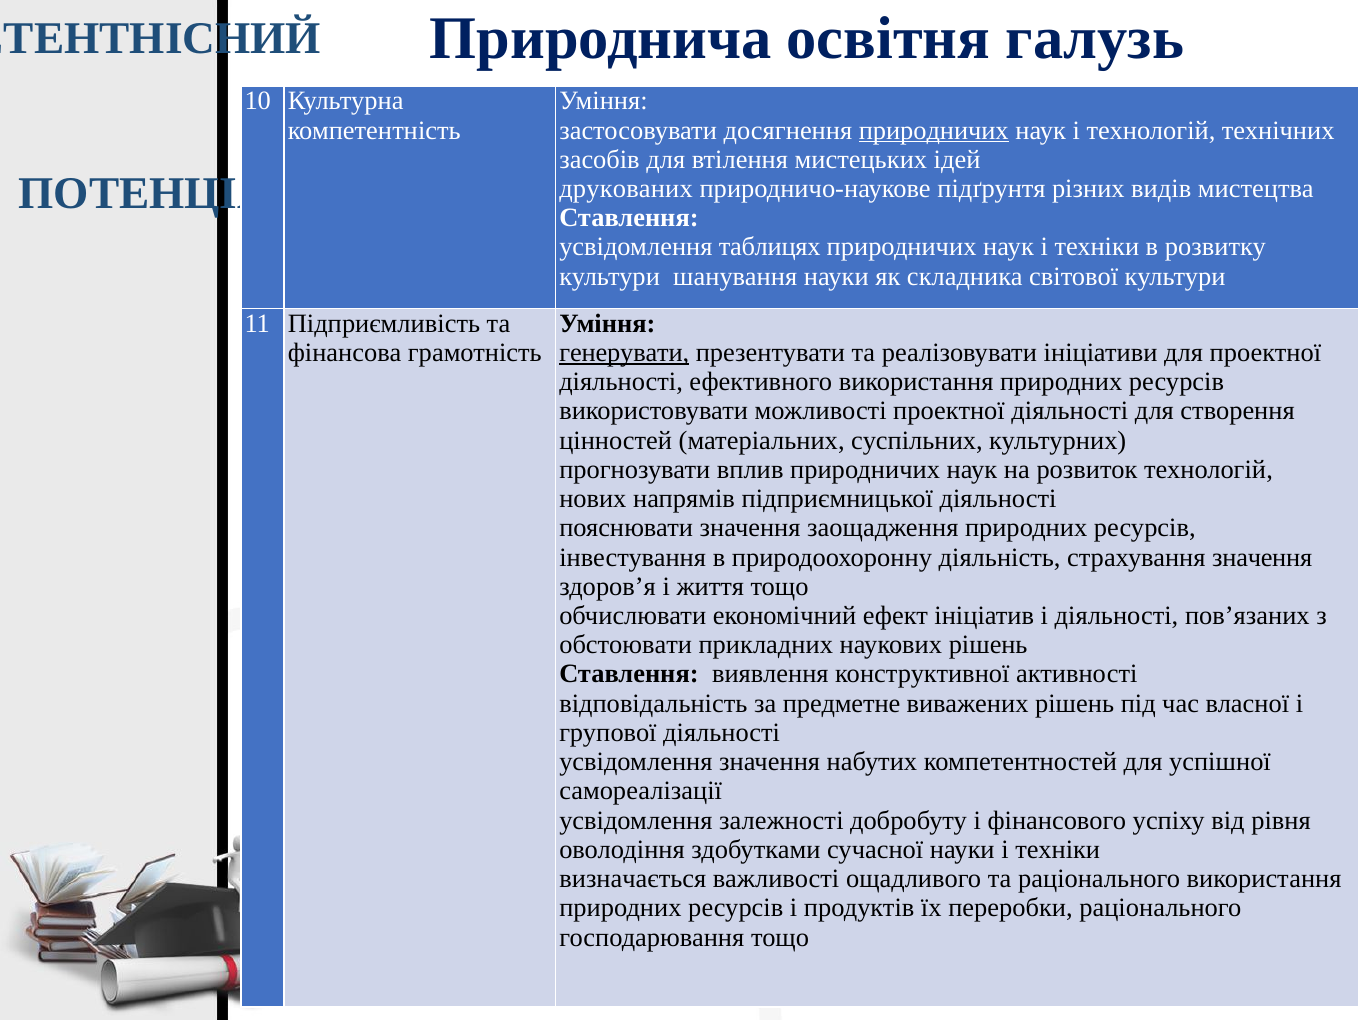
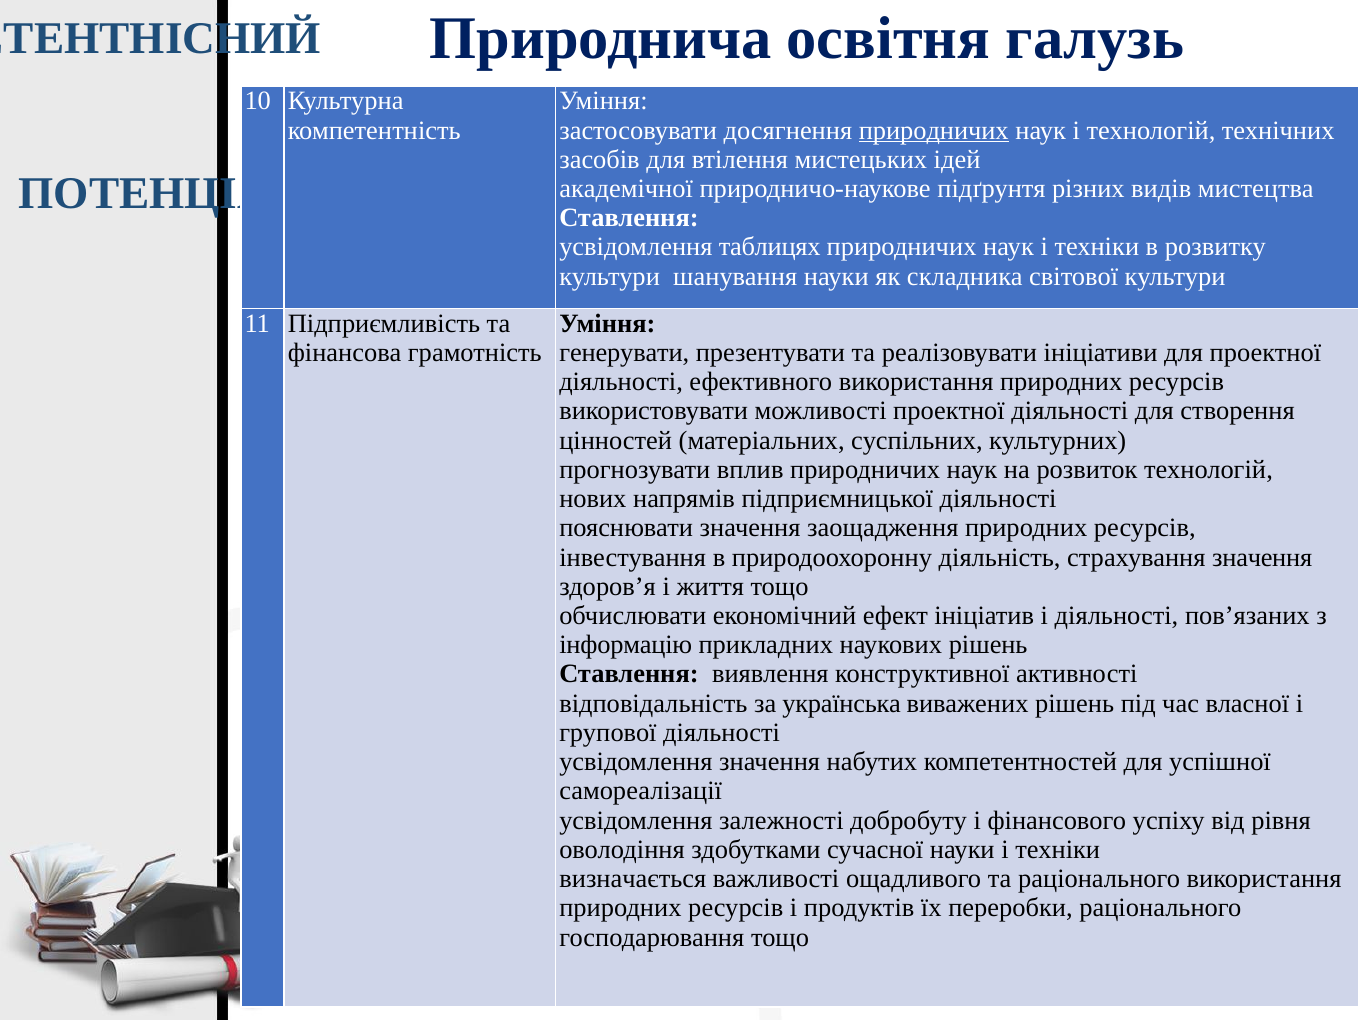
друкованих: друкованих -> академічної (626, 189)
генерувати underline: present -> none (624, 352)
обстоювати: обстоювати -> інформацію (626, 645)
предметне: предметне -> українська (842, 703)
